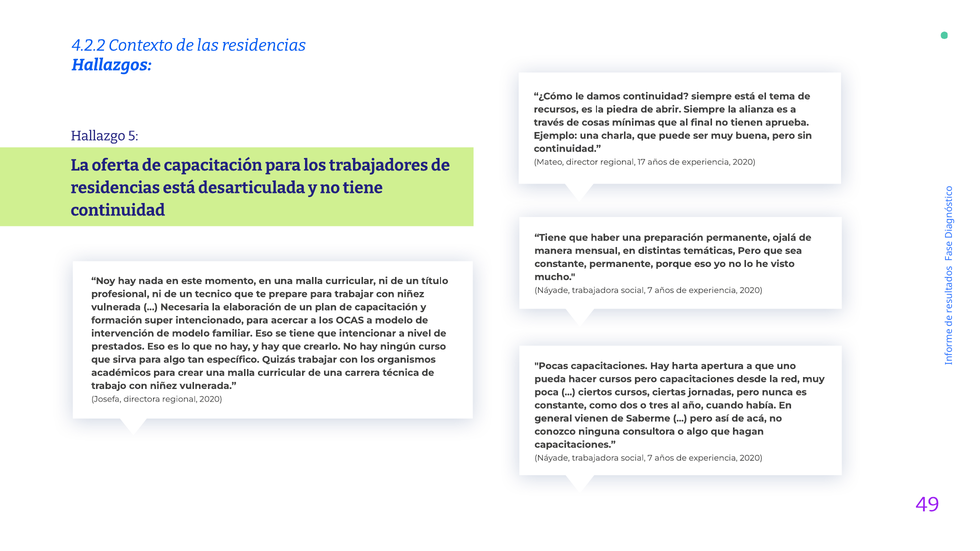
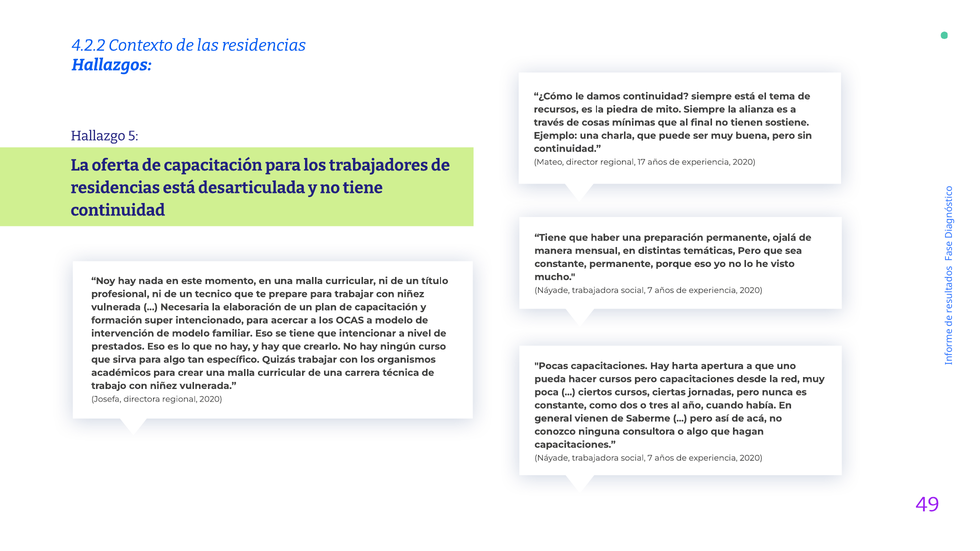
abrir: abrir -> mito (668, 109)
aprueba: aprueba -> sostiene (787, 123)
